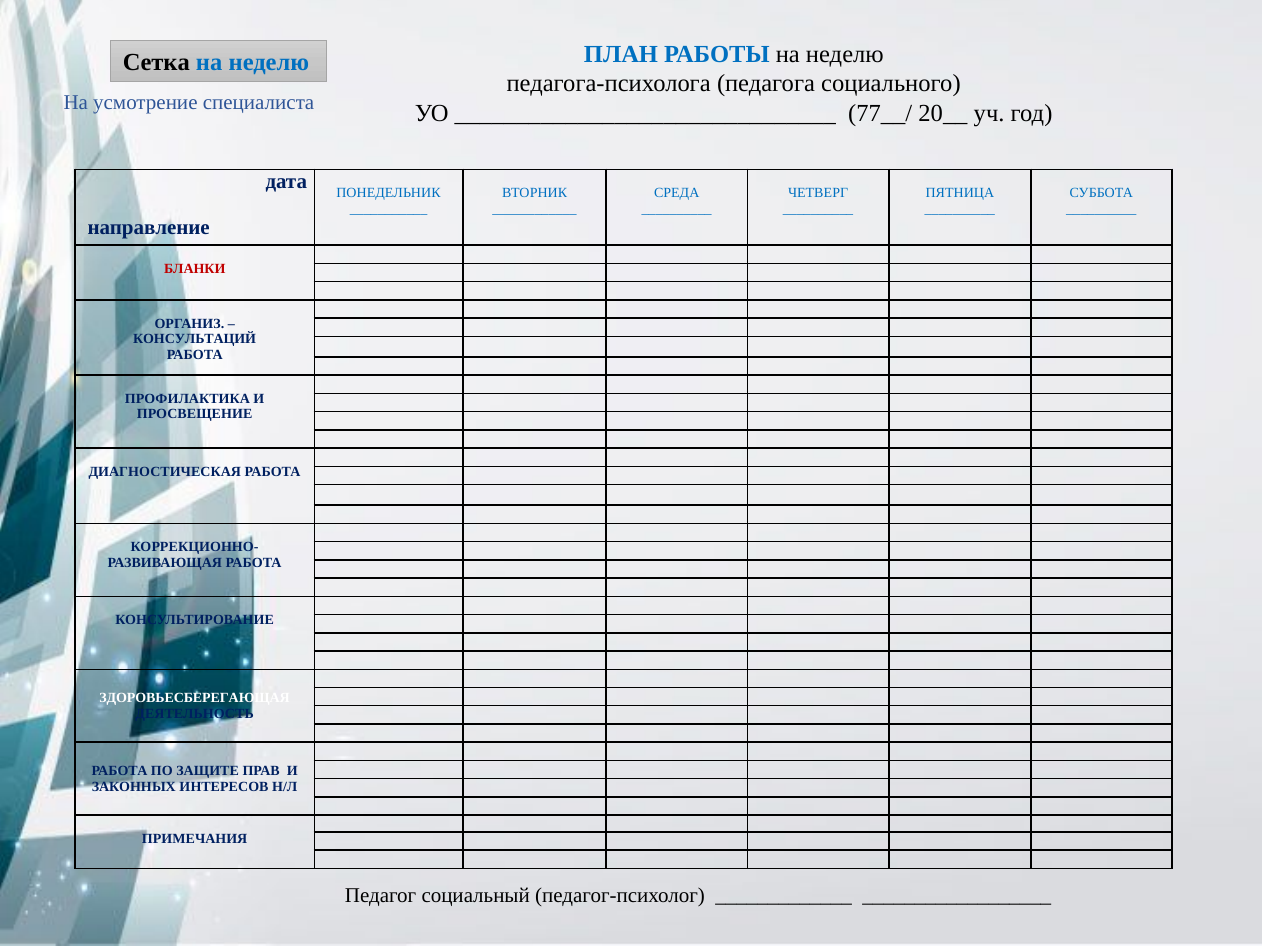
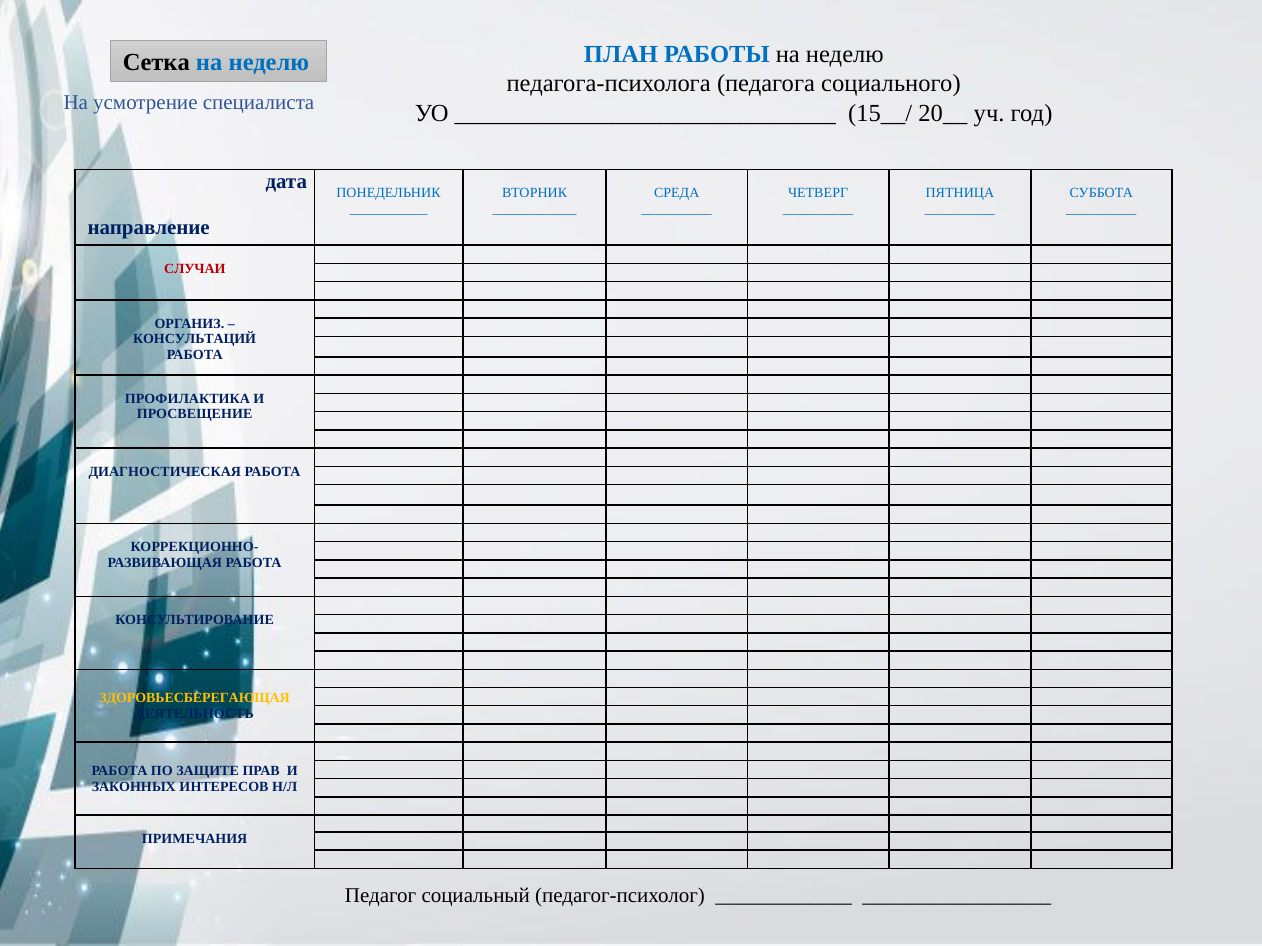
77__/: 77__/ -> 15__/ (880, 113)
БЛАНКИ: БЛАНКИ -> СЛУЧАИ (195, 269)
ЗДОРОВЬЕСБЕРЕГАЮЩАЯ colour: white -> yellow (195, 699)
